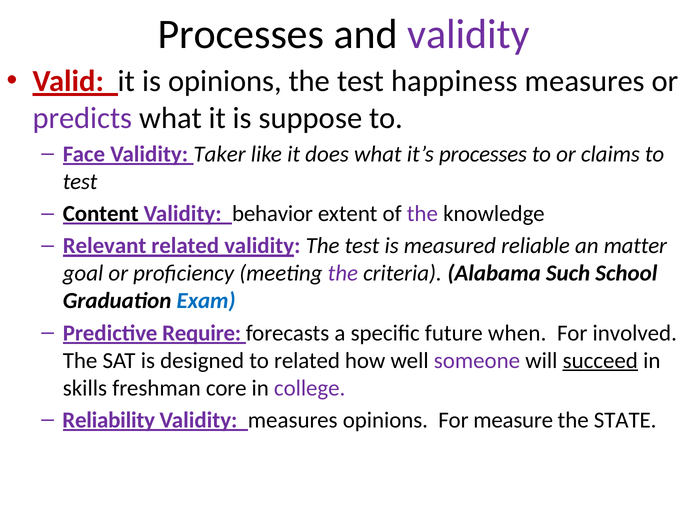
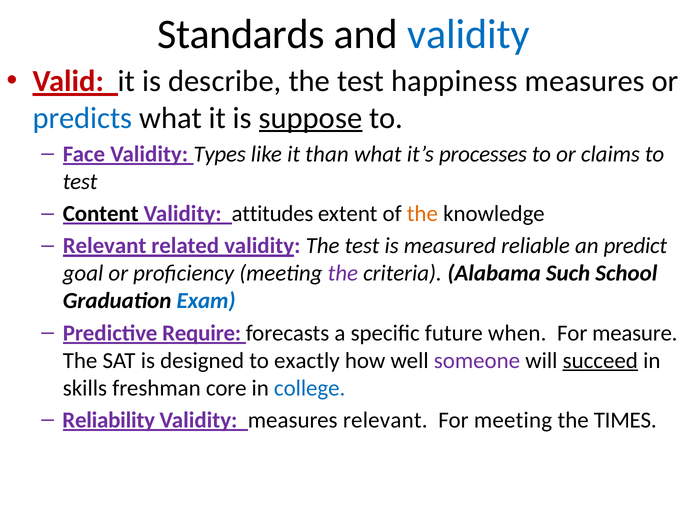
Processes: Processes -> Standards (241, 34)
validity colour: purple -> blue (469, 34)
is opinions: opinions -> describe (225, 81)
predicts colour: purple -> blue (83, 118)
suppose underline: none -> present (311, 118)
Taker: Taker -> Types (220, 154)
does: does -> than (327, 154)
behavior: behavior -> attitudes (273, 214)
the colour: purple -> orange (422, 214)
matter: matter -> predict (635, 246)
involved: involved -> measure (635, 333)
to related: related -> exactly (307, 361)
college colour: purple -> blue (310, 388)
measures opinions: opinions -> relevant (385, 420)
For measure: measure -> meeting (513, 420)
STATE: STATE -> TIMES (625, 420)
